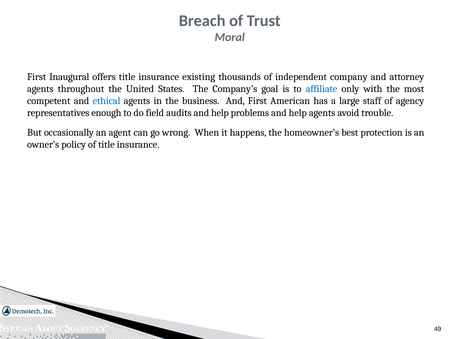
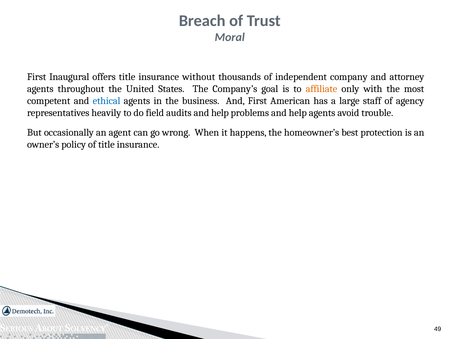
existing: existing -> without (199, 77)
affiliate colour: blue -> orange (321, 89)
enough: enough -> heavily (106, 113)
